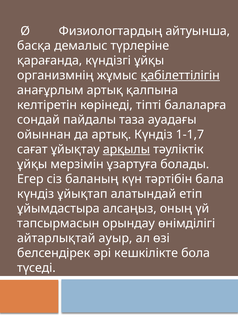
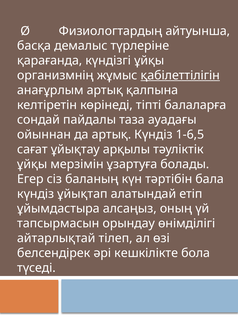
1-1,7: 1-1,7 -> 1-6,5 (190, 135)
арқылы underline: present -> none (126, 150)
ауыр: ауыр -> тілеп (116, 238)
